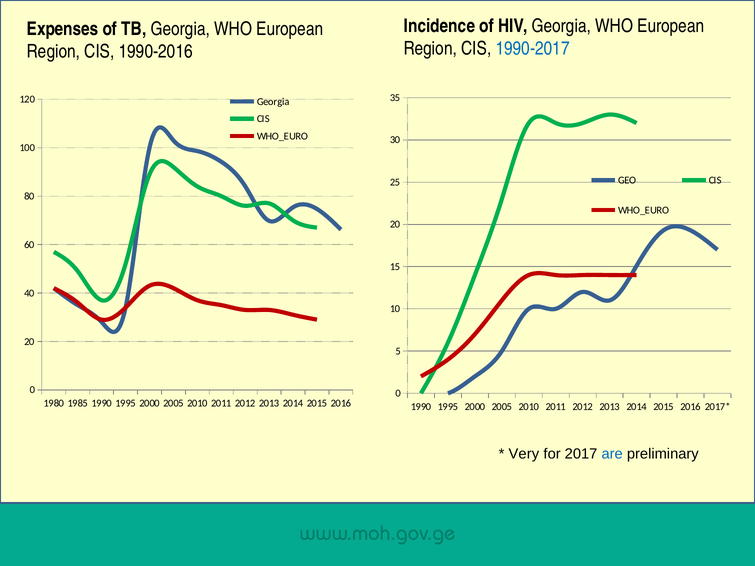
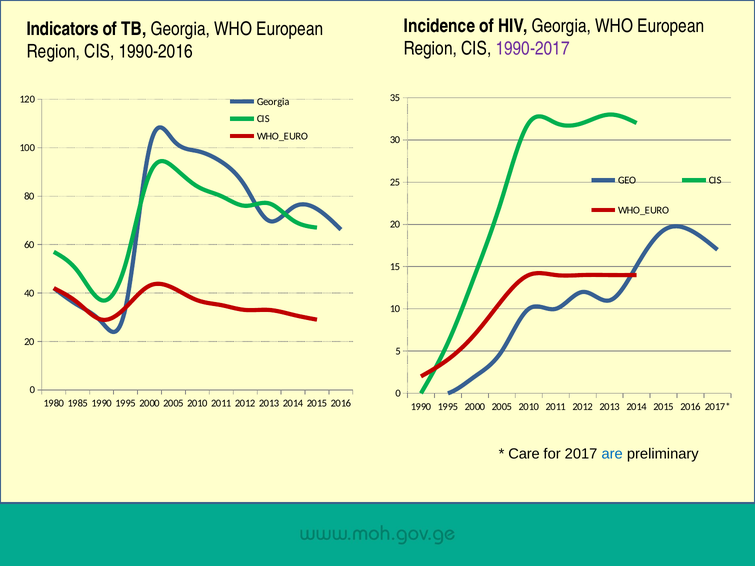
Expenses: Expenses -> Indicators (63, 29)
1990-2017 colour: blue -> purple (533, 49)
Very: Very -> Care (524, 454)
